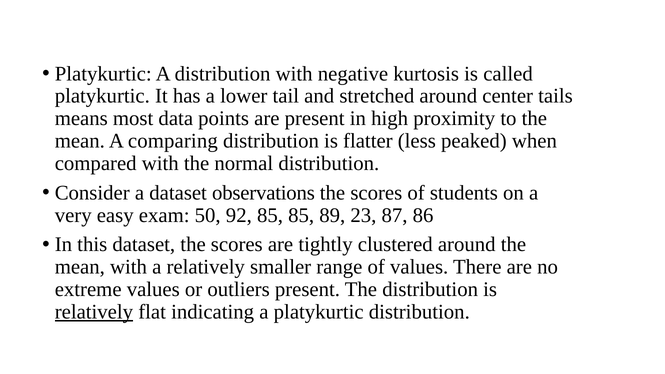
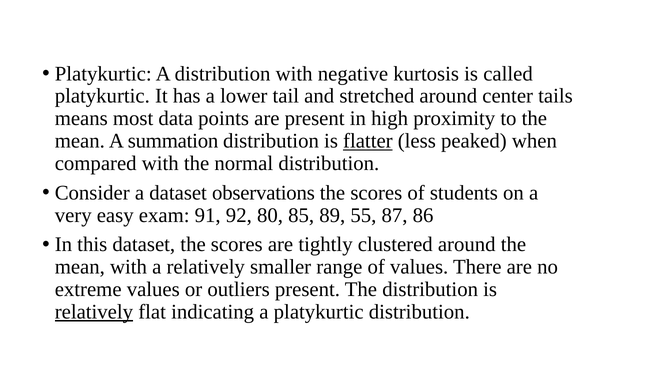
comparing: comparing -> summation (173, 141)
flatter underline: none -> present (368, 141)
50: 50 -> 91 (208, 215)
92 85: 85 -> 80 (270, 215)
23: 23 -> 55 (363, 215)
